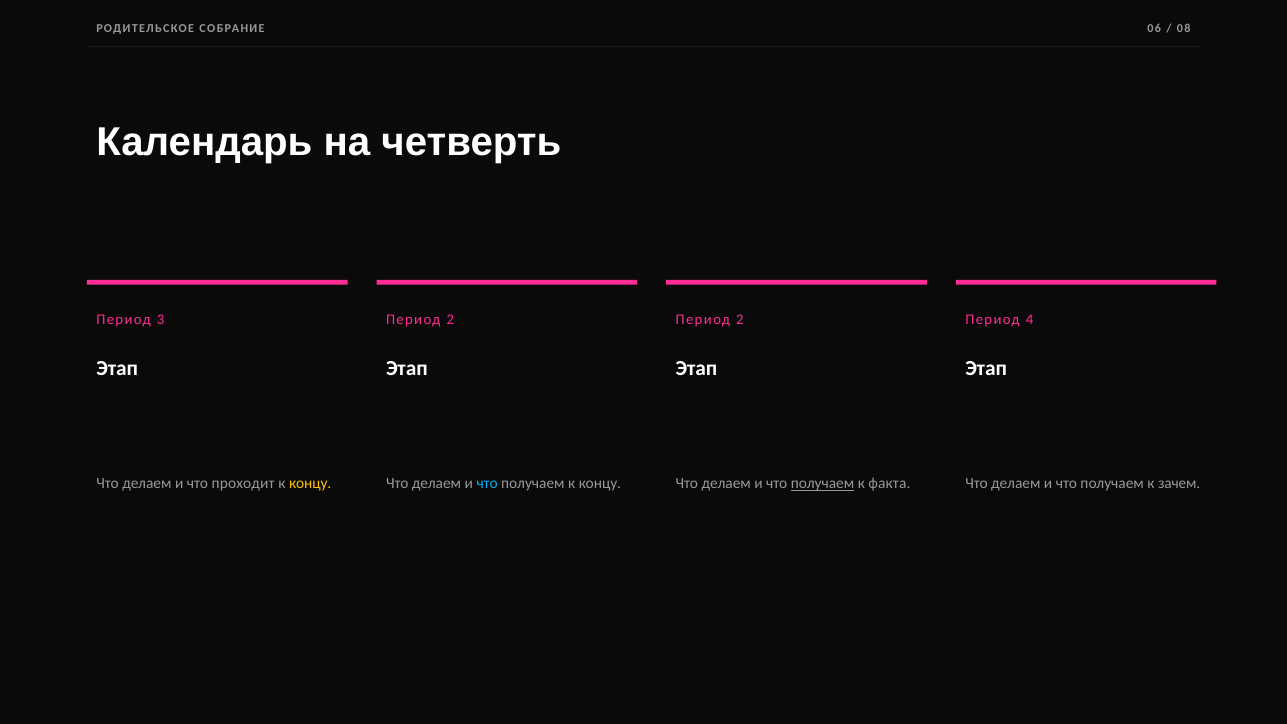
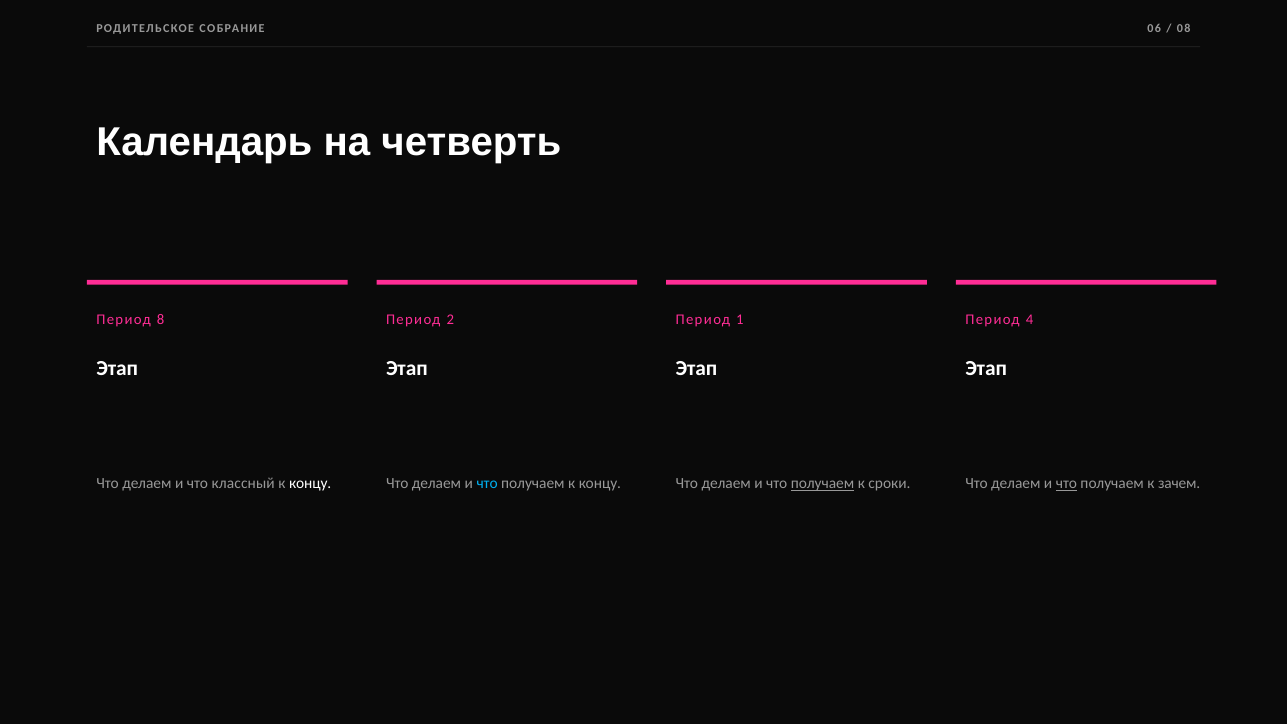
3: 3 -> 8 (161, 320)
2: 2 -> 1 (740, 320)
проходит: проходит -> классный (243, 484)
концу colour: yellow -> white (310, 484)
факта: факта -> сроки (889, 484)
что underline: none -> present (1066, 484)
